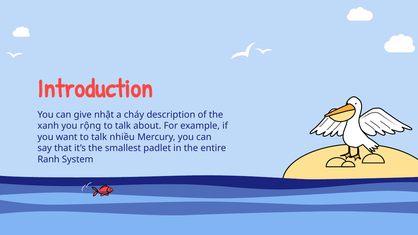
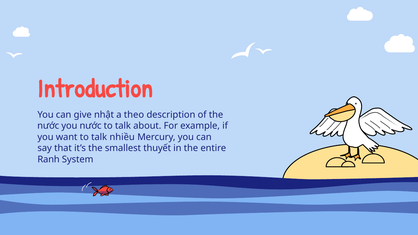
cháy: cháy -> theo (134, 115)
xanh: xanh -> nước (48, 126)
you rộng: rộng -> nước (91, 126)
padlet: padlet -> thuyết (157, 148)
